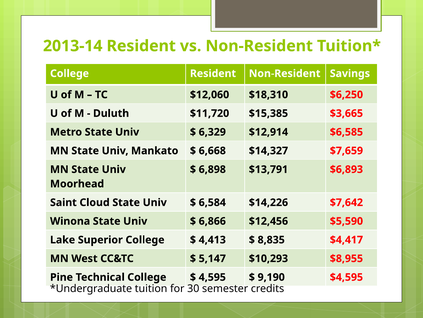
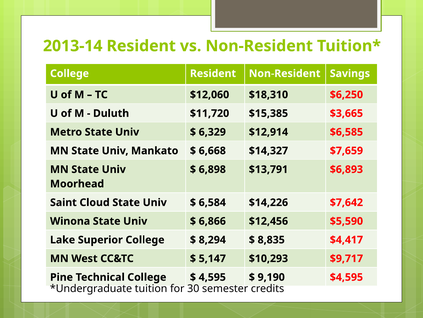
4,413: 4,413 -> 8,294 (212, 239)
$8,955: $8,955 -> $9,717 (346, 258)
